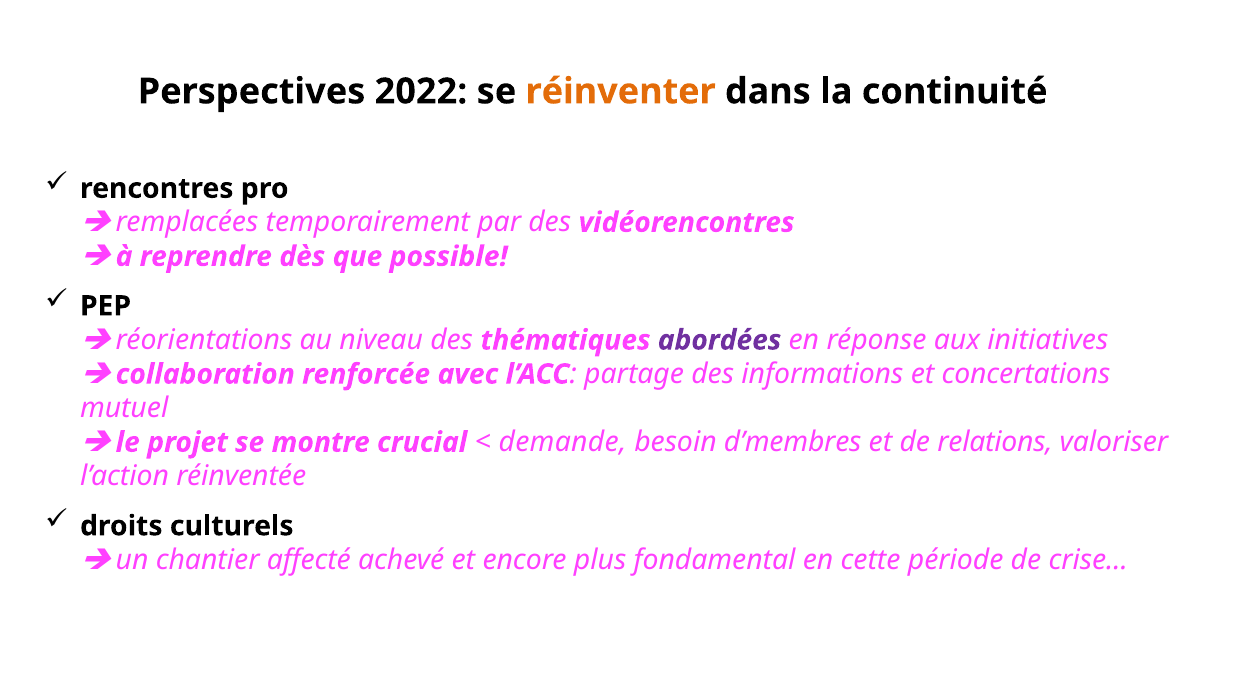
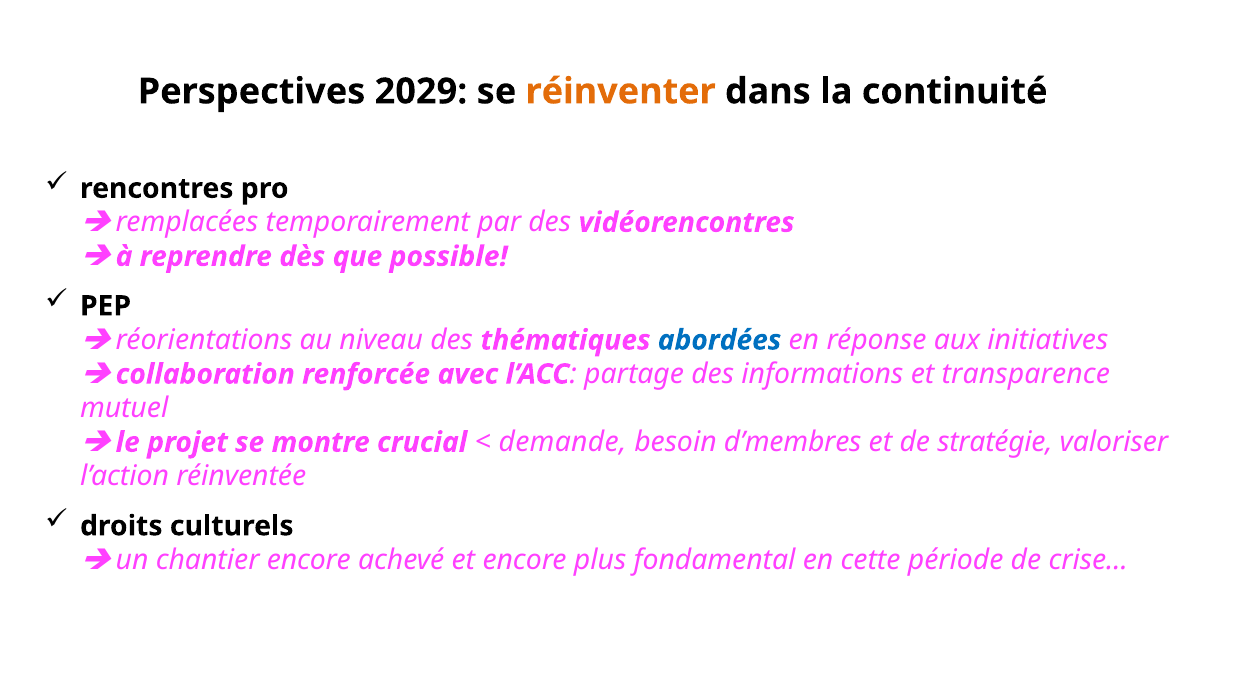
2022: 2022 -> 2029 (421, 91)
abordées colour: purple -> blue (720, 340)
concertations: concertations -> transparence (1026, 374)
relations: relations -> stratégie (995, 442)
chantier affecté: affecté -> encore (309, 560)
